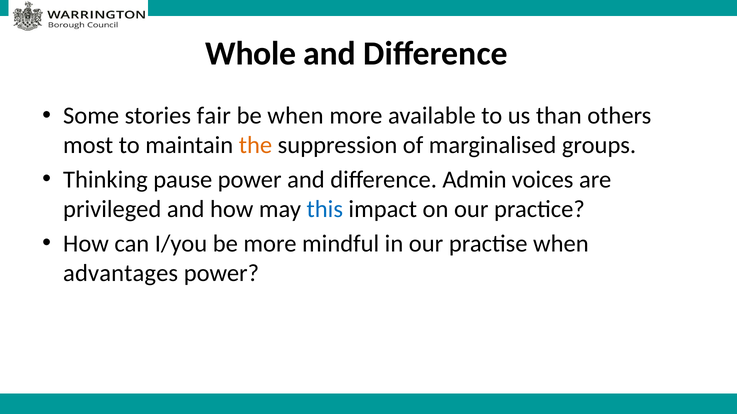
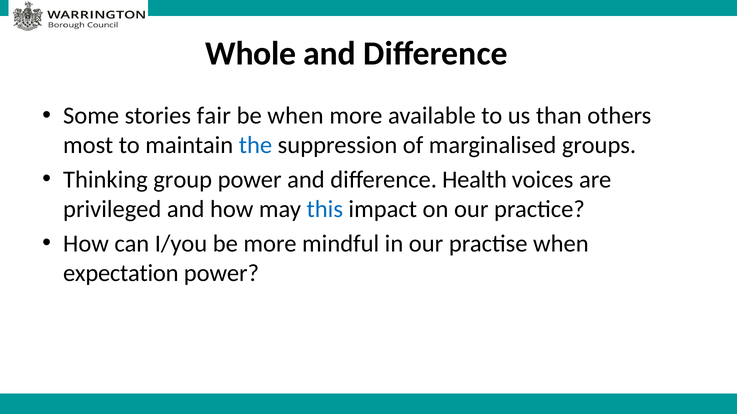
the colour: orange -> blue (255, 145)
pause: pause -> group (183, 180)
Admin: Admin -> Health (475, 180)
advantages: advantages -> expectation (121, 273)
